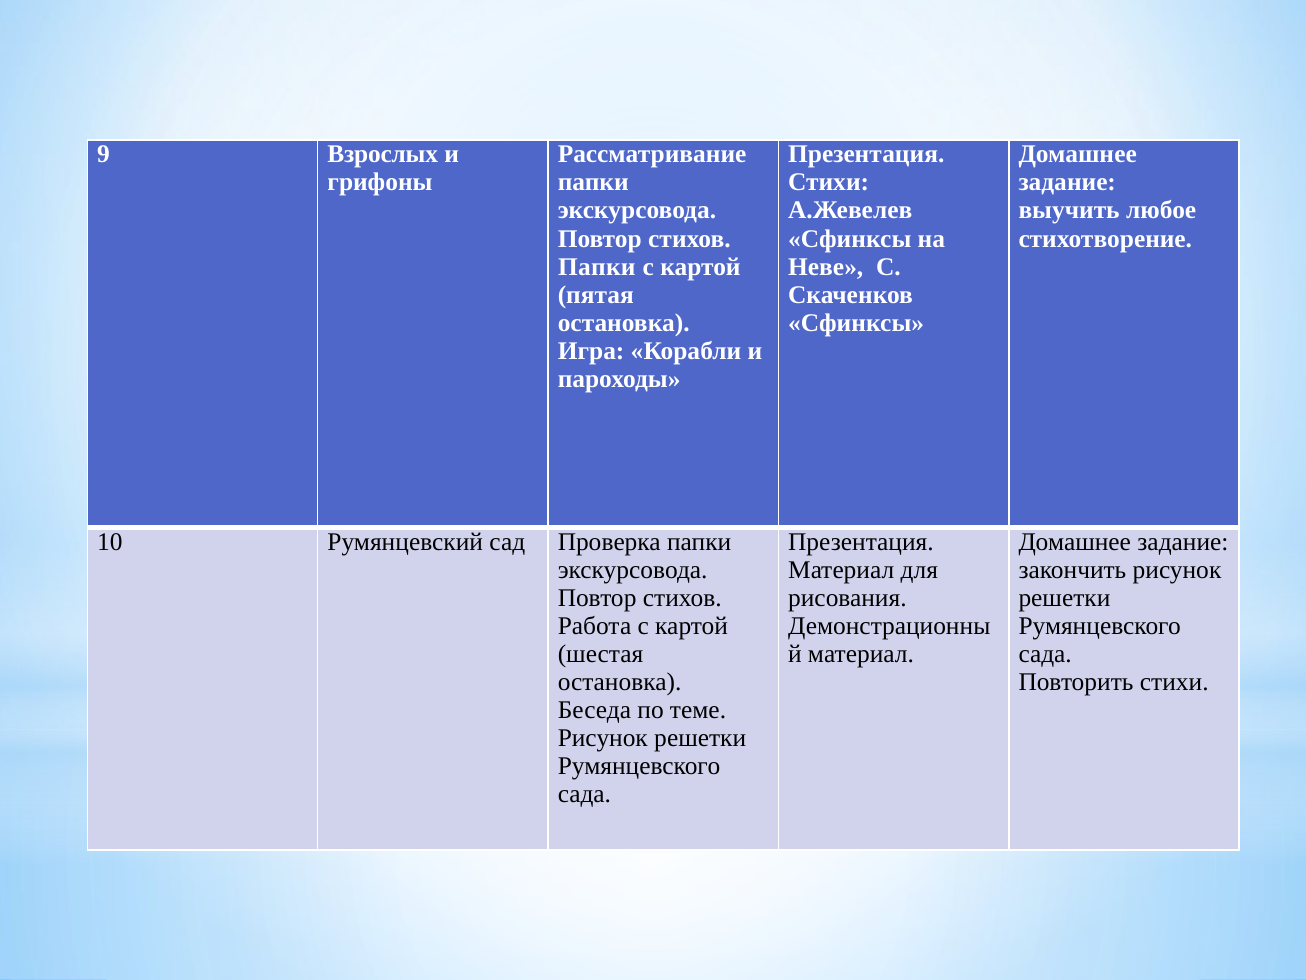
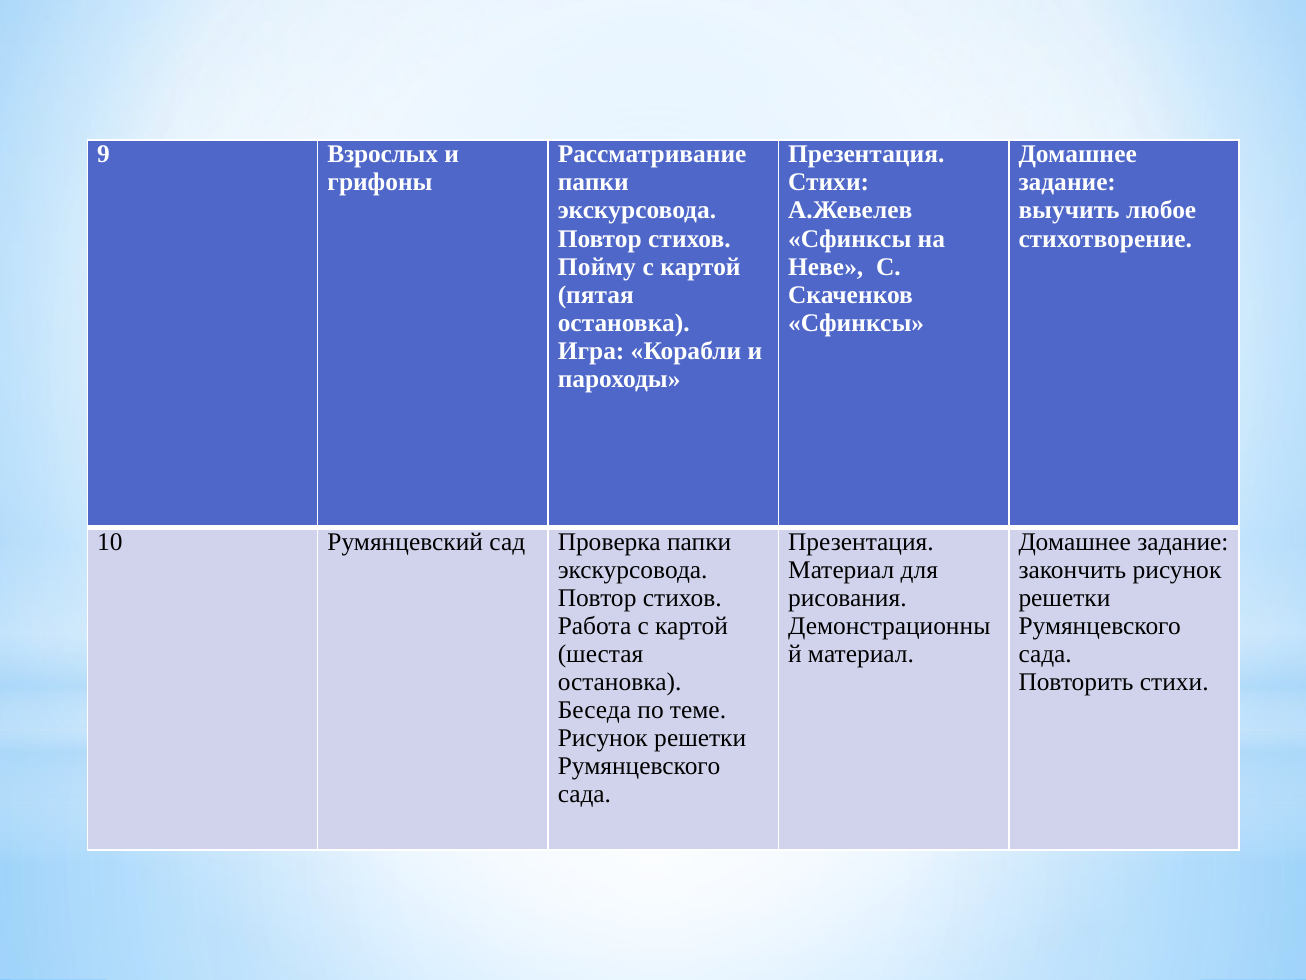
Папки: Папки -> Пойму (597, 267)
